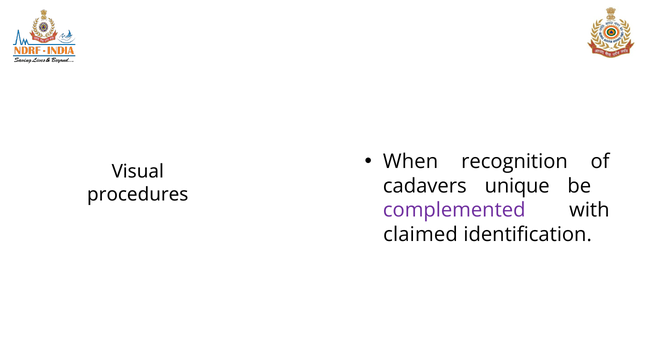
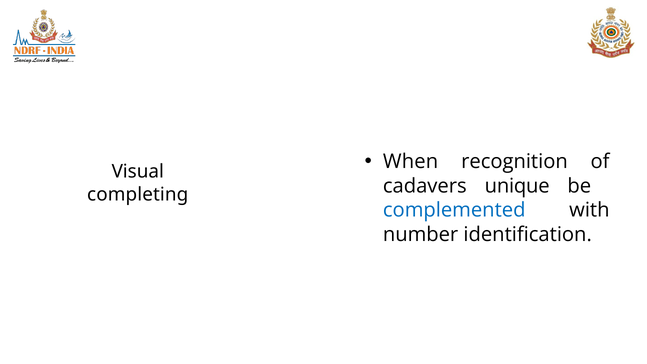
procedures: procedures -> completing (138, 194)
complemented colour: purple -> blue (454, 210)
claimed: claimed -> number (421, 234)
